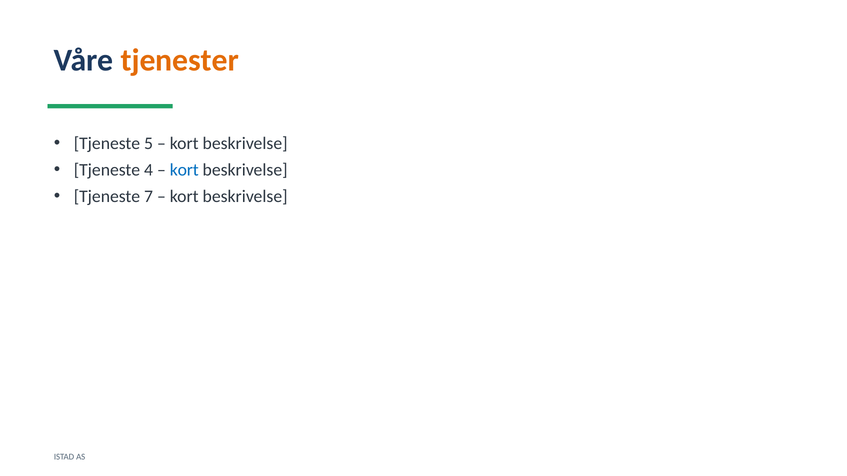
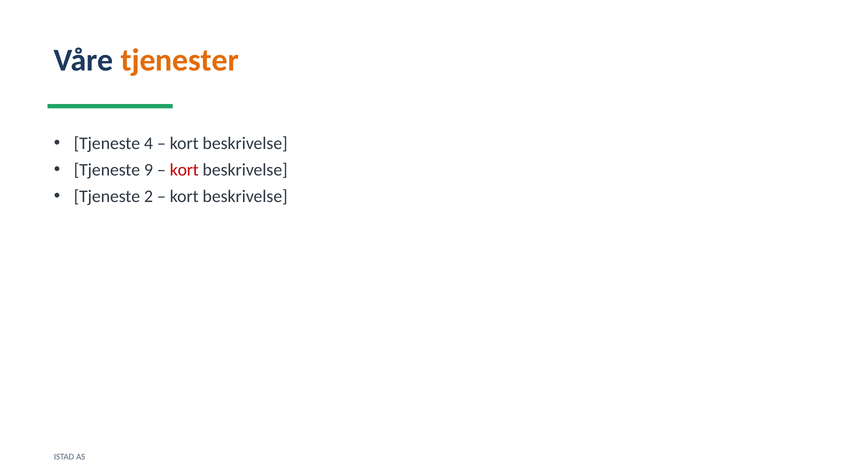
5: 5 -> 4 (148, 143)
4: 4 -> 9 (148, 170)
kort colour: blue -> red (184, 170)
7: 7 -> 2 (148, 196)
